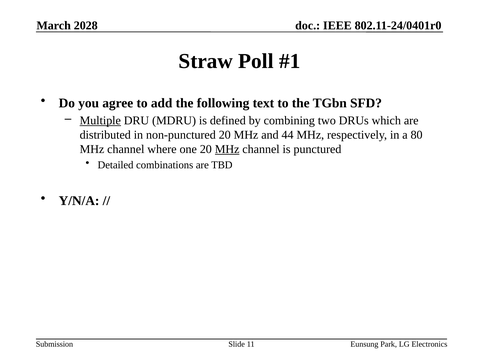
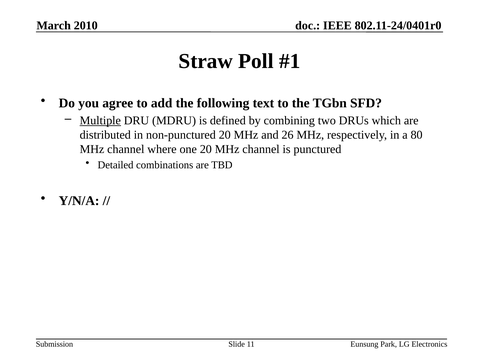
2028: 2028 -> 2010 (86, 26)
44: 44 -> 26 (288, 135)
MHz underline: present -> none (227, 149)
